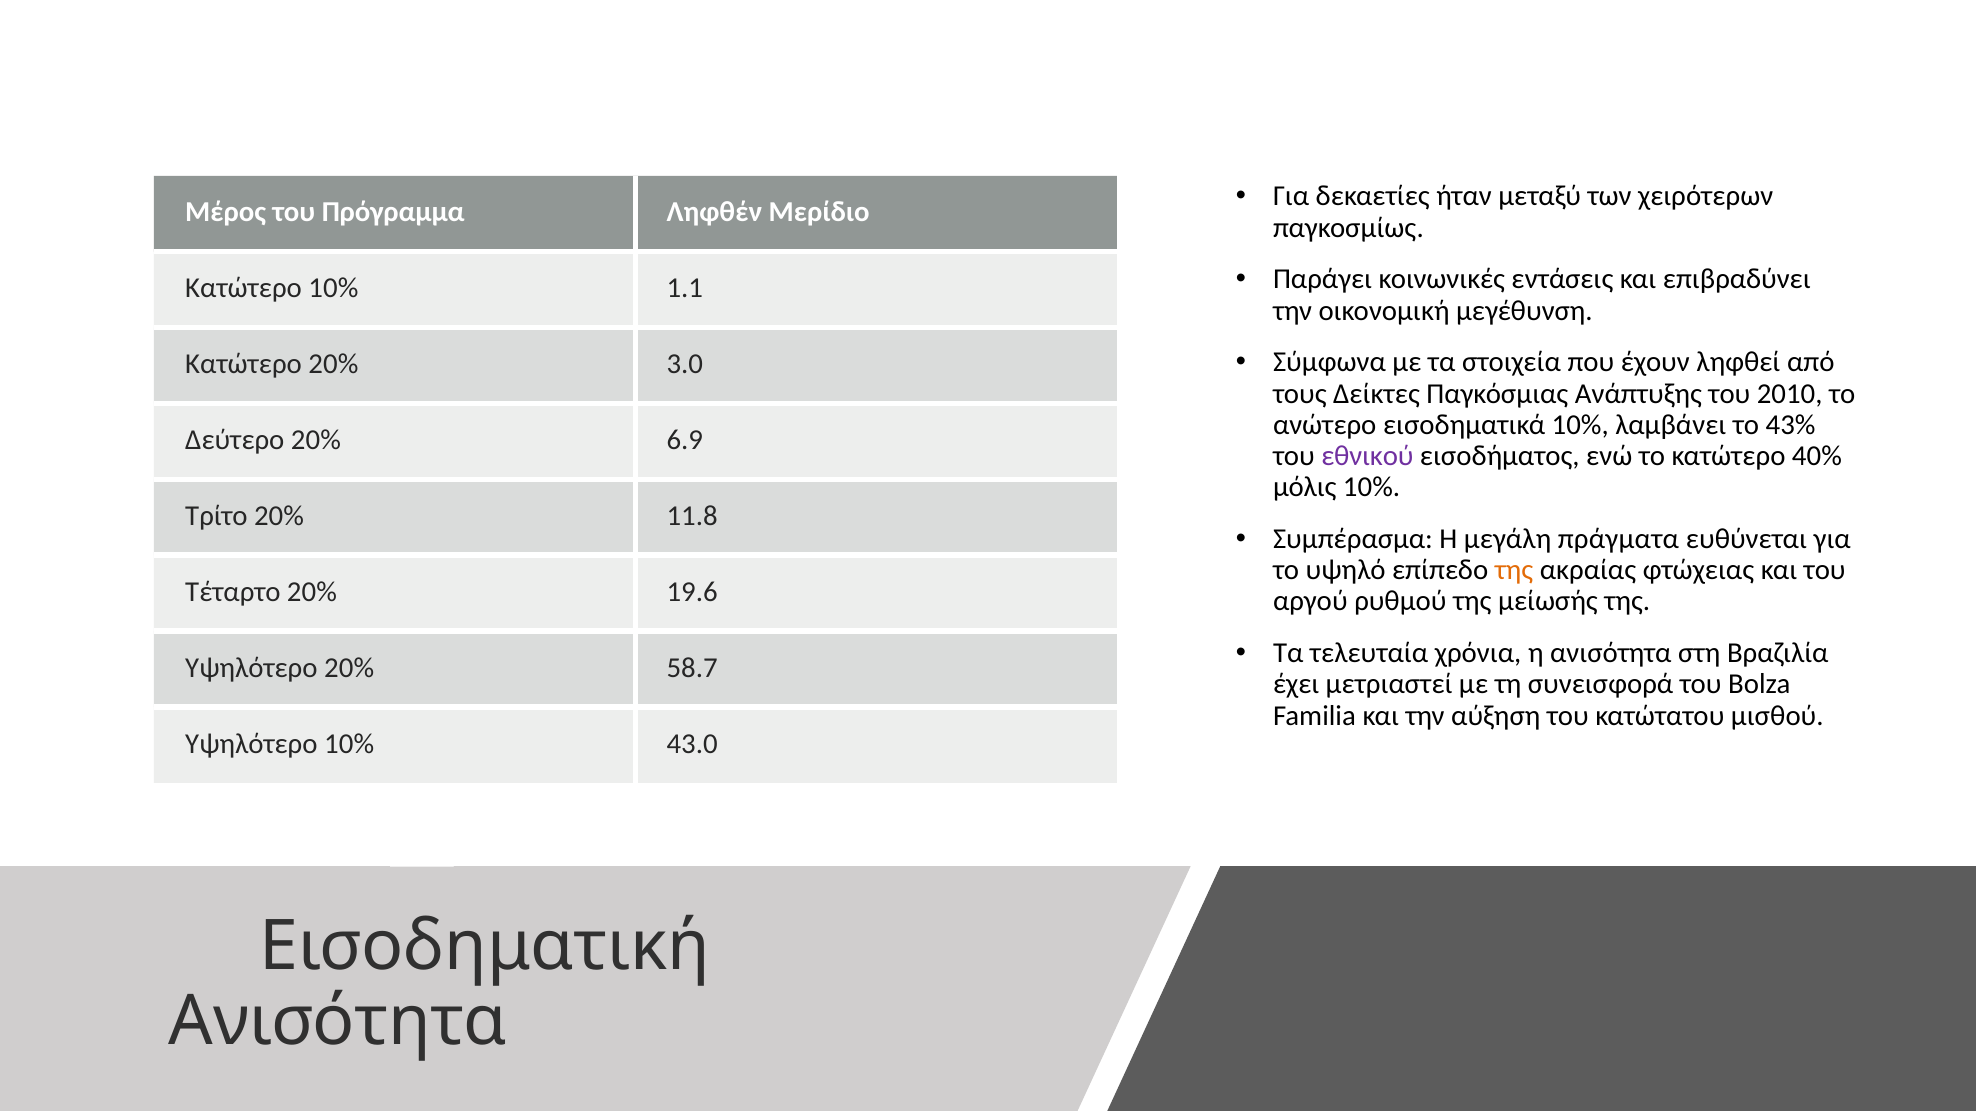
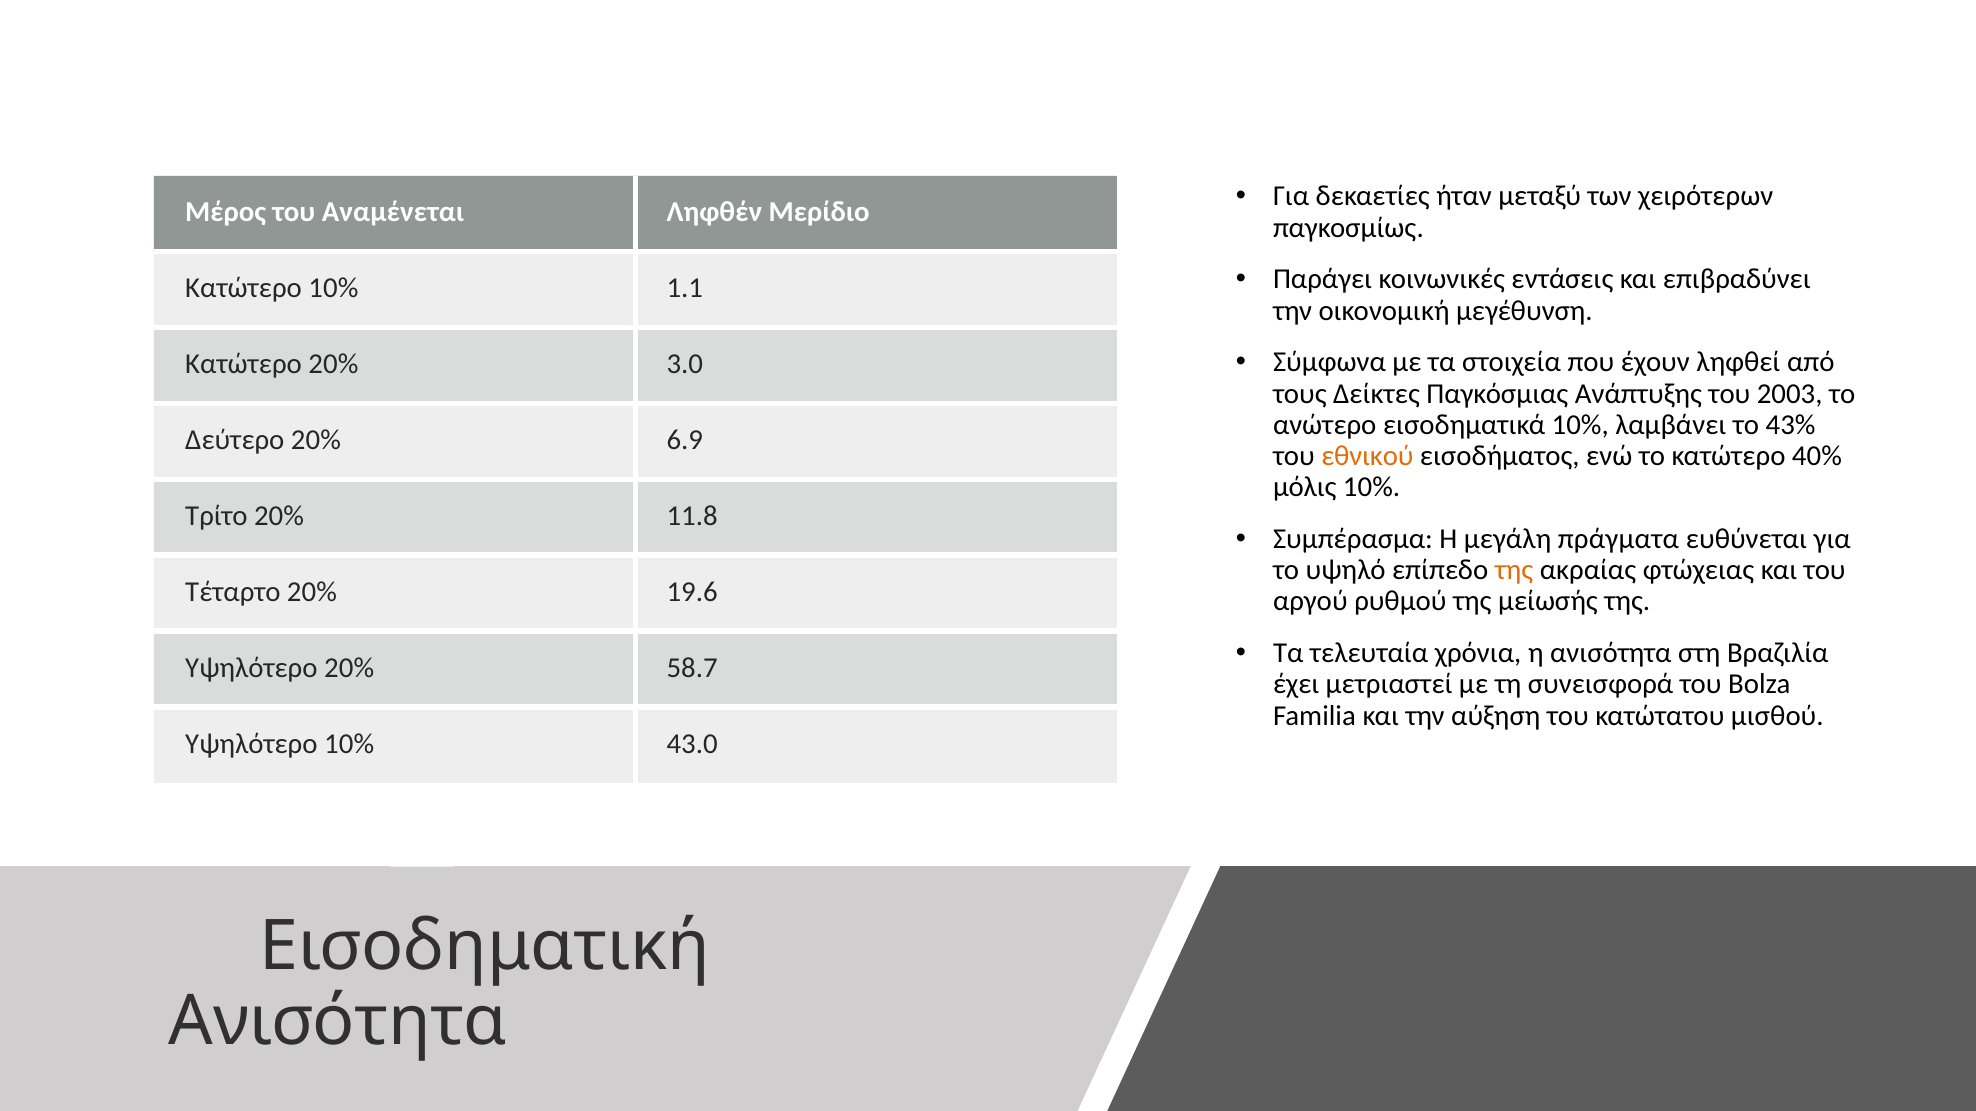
Πρόγραμμα: Πρόγραμμα -> Αναμένεται (393, 212)
2010: 2010 -> 2003 (1790, 394)
εθνικού colour: purple -> orange (1367, 456)
